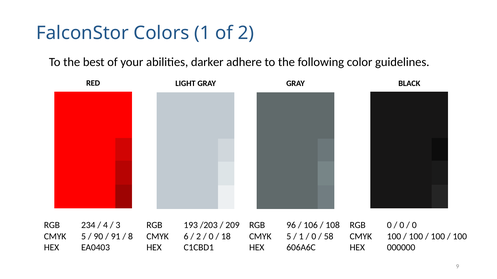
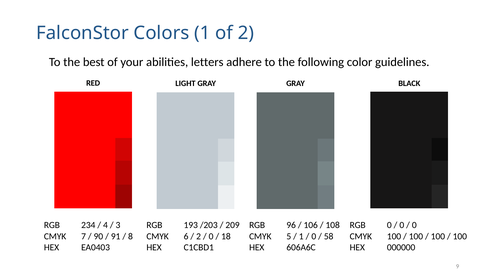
darker: darker -> letters (207, 62)
5: 5 -> 7 (84, 237)
